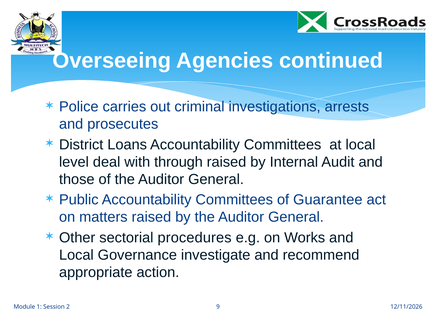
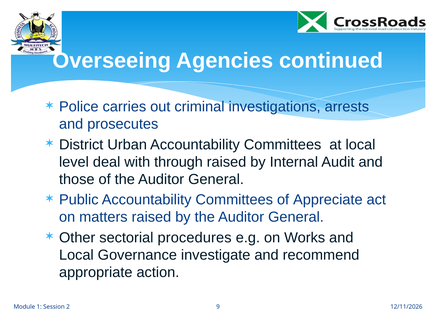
Loans: Loans -> Urban (127, 145)
Guarantee: Guarantee -> Appreciate (328, 200)
